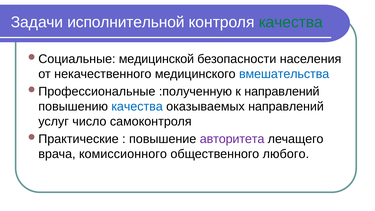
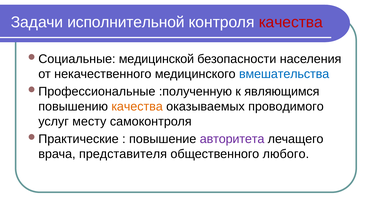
качества colour: green -> red (291, 22)
к направлений: направлений -> являющимся (282, 92)
качества colour: blue -> orange (137, 107)
оказываемых направлений: направлений -> проводимого (286, 107)
число: число -> месту (89, 122)
комиссионного: комиссионного -> представителя (123, 154)
